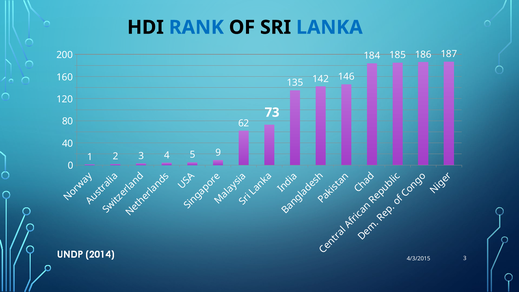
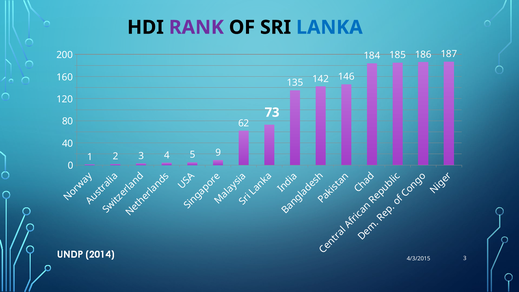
RANK colour: blue -> purple (196, 27)
